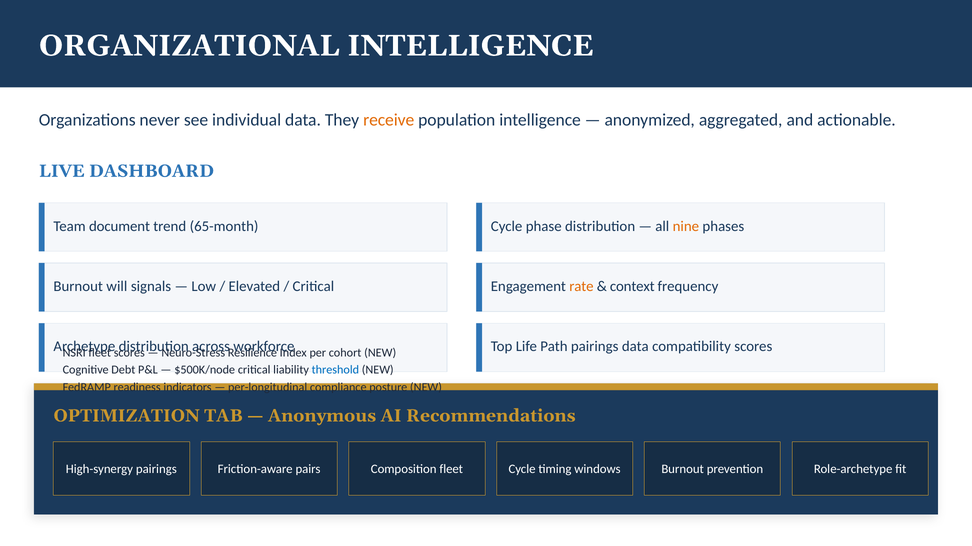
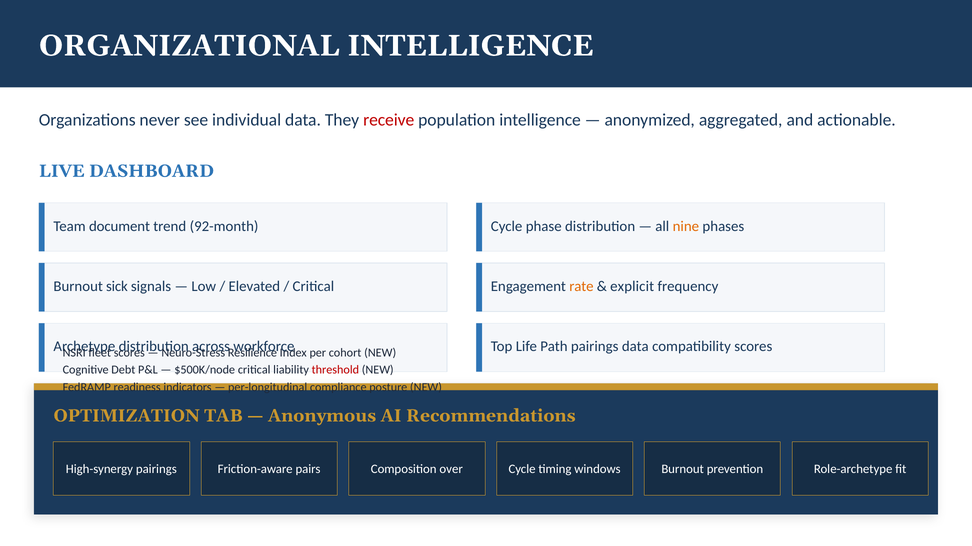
receive colour: orange -> red (389, 120)
65-month: 65-month -> 92-month (224, 227)
will: will -> sick (117, 287)
context: context -> explicit (632, 287)
threshold colour: blue -> red (335, 370)
Composition fleet: fleet -> over (451, 470)
